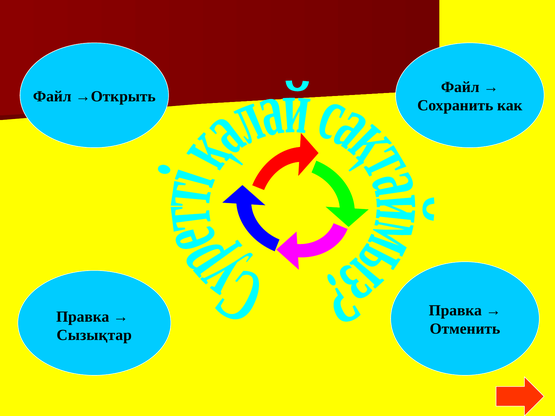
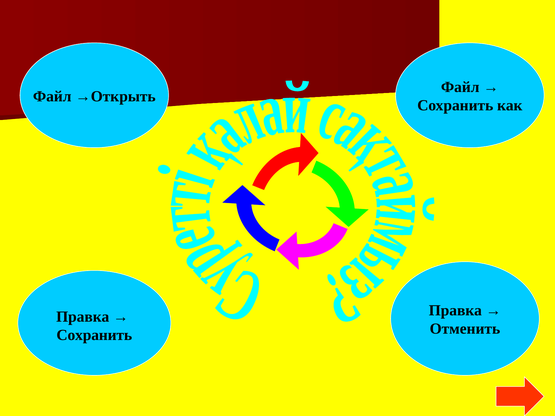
Сызықтар: Сызықтар -> Сохранить (94, 335)
